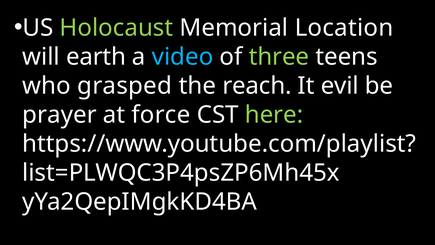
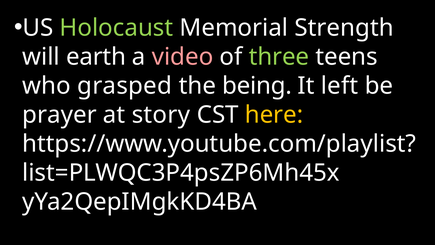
Location: Location -> Strength (344, 28)
video colour: light blue -> pink (183, 57)
reach: reach -> being (257, 86)
evil: evil -> left (340, 86)
force: force -> story (161, 115)
here colour: light green -> yellow (274, 115)
